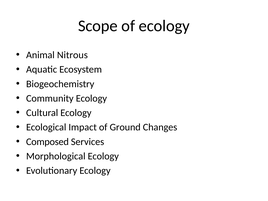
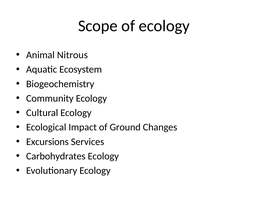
Composed: Composed -> Excursions (47, 142)
Morphological: Morphological -> Carbohydrates (56, 156)
